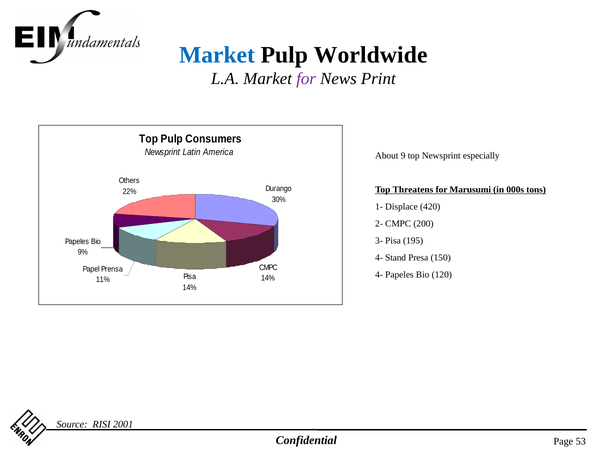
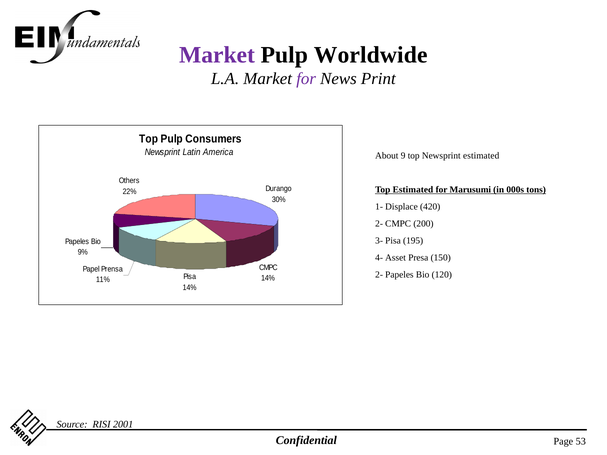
Market colour: blue -> purple (217, 55)
Newsprint especially: especially -> estimated (481, 156)
Top Threatens: Threatens -> Estimated (413, 190)
Stand: Stand -> Asset (396, 258)
4-: 4- -> 2- (379, 275)
